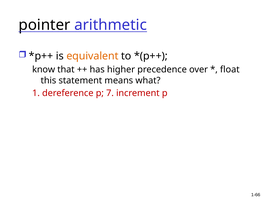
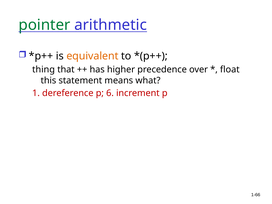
pointer colour: black -> green (44, 25)
know: know -> thing (44, 70)
7: 7 -> 6 (110, 93)
